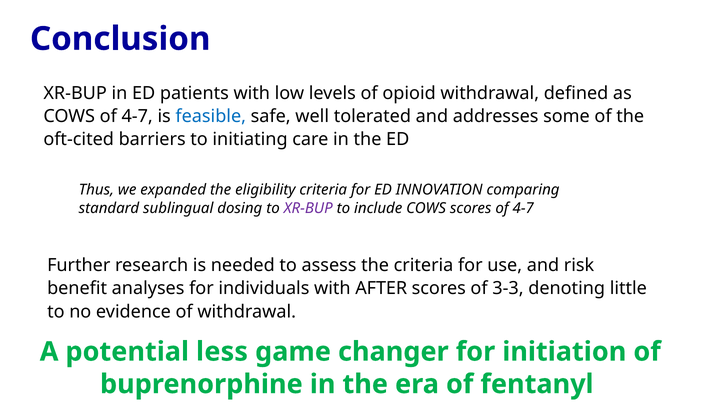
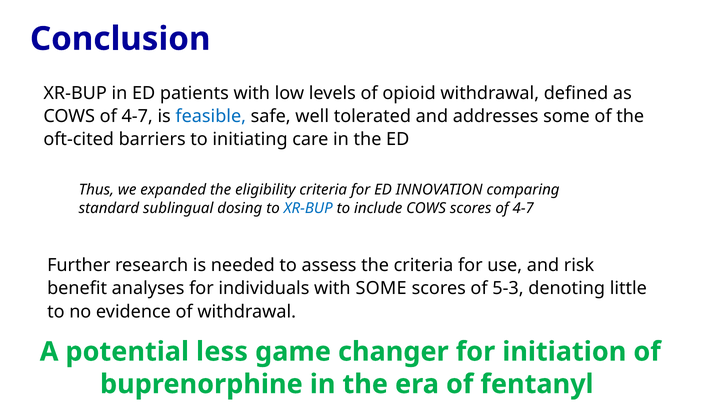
XR-BUP colour: purple -> blue (308, 208)
with AFTER: AFTER -> SOME (381, 289)
3-3: 3-3 -> 5-3 (508, 289)
